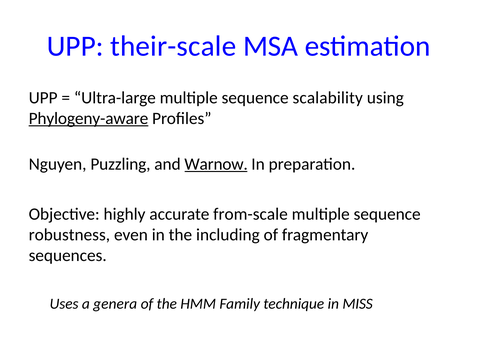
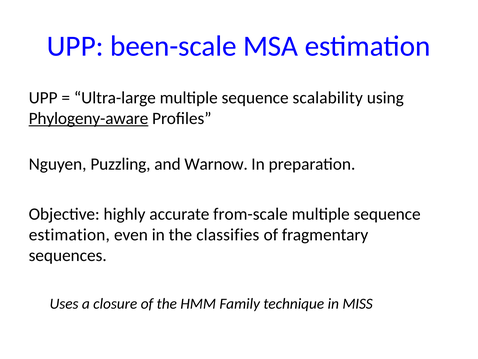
their-scale: their-scale -> been-scale (173, 46)
Warnow underline: present -> none (216, 164)
robustness: robustness -> estimation (69, 235)
including: including -> classifies (228, 235)
genera: genera -> closure (115, 303)
